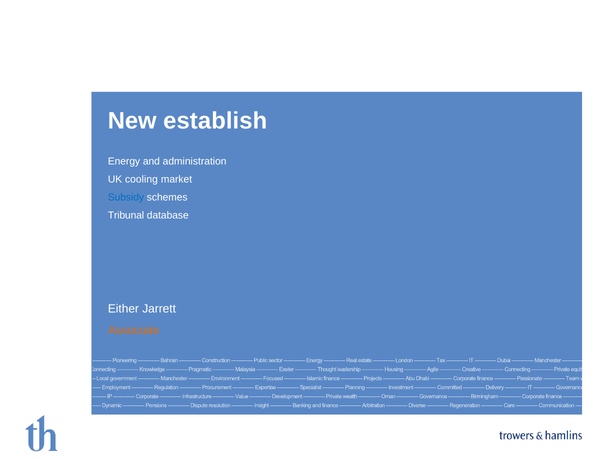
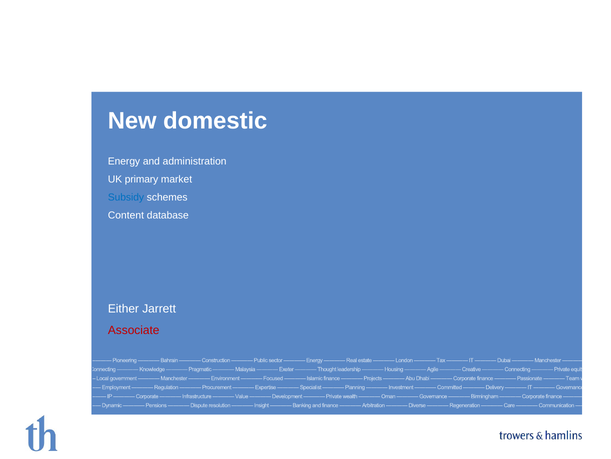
establish: establish -> domestic (215, 121)
cooling: cooling -> primary (142, 179)
Tribunal: Tribunal -> Content (126, 215)
Associate colour: orange -> red (134, 330)
